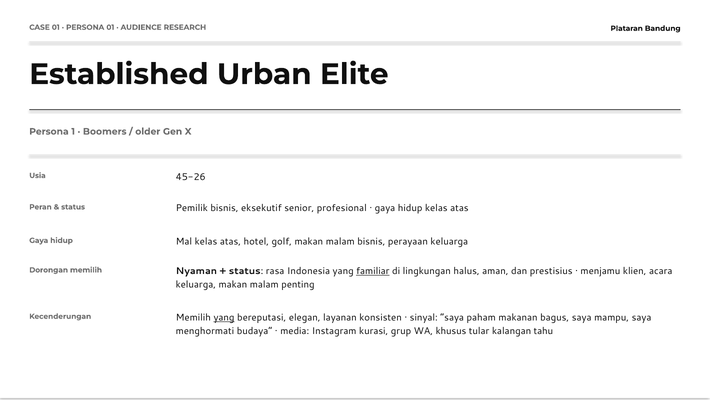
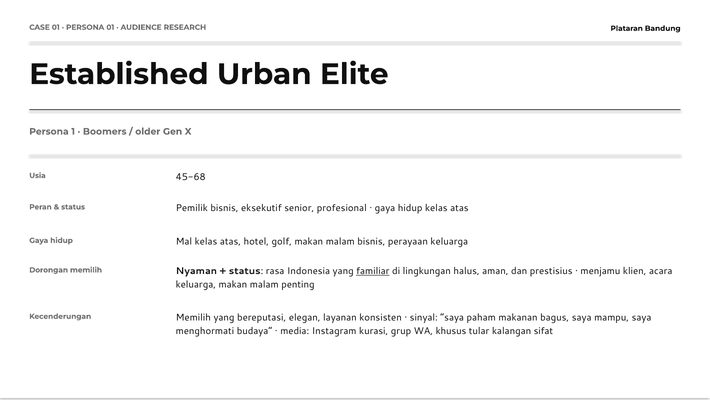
45-26: 45-26 -> 45-68 (191, 177)
yang underline: present -> none (224, 317)
tahu: tahu -> sifat (543, 331)
